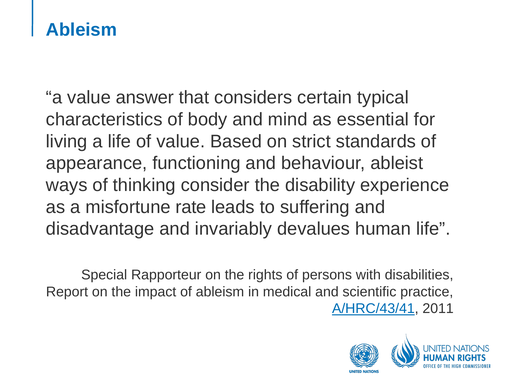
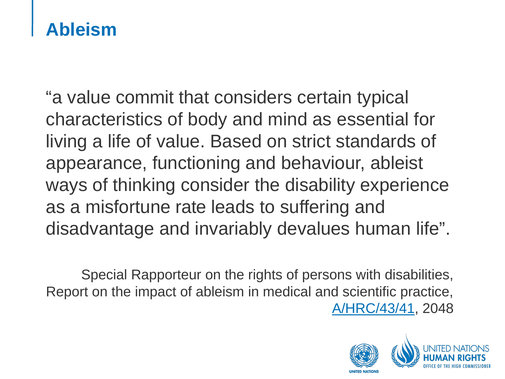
answer: answer -> commit (145, 98)
2011: 2011 -> 2048 (438, 308)
